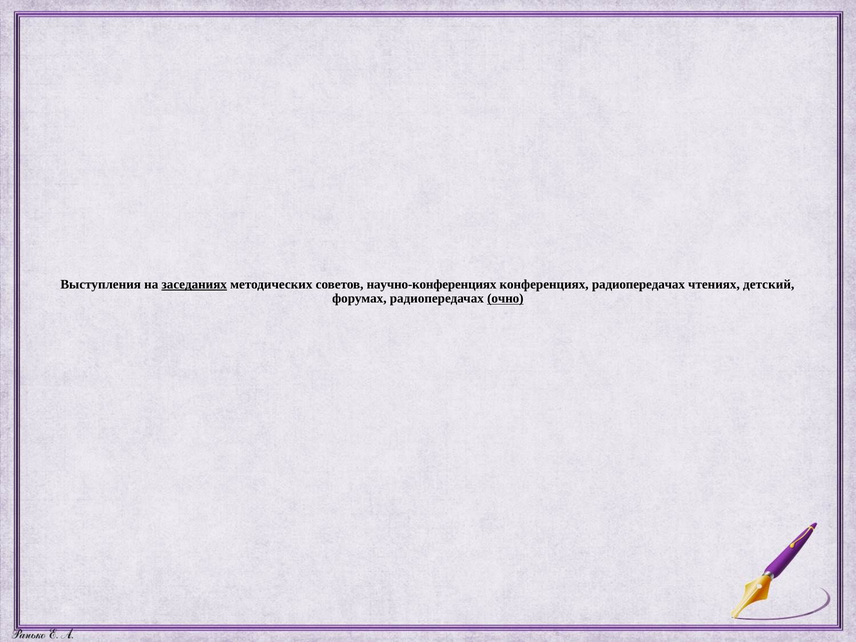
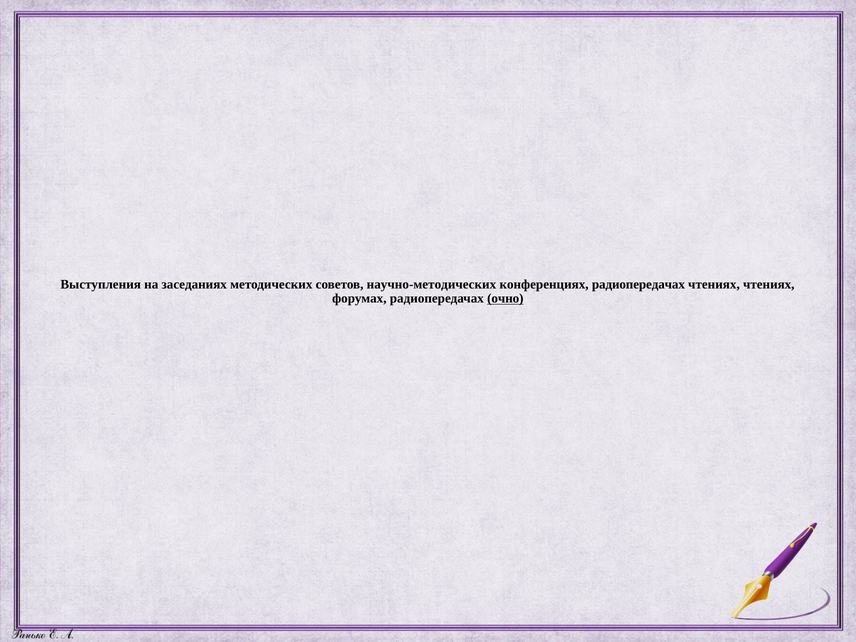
заседаниях underline: present -> none (194, 284)
научно-конференциях: научно-конференциях -> научно-методических (431, 284)
чтениях детский: детский -> чтениях (769, 284)
